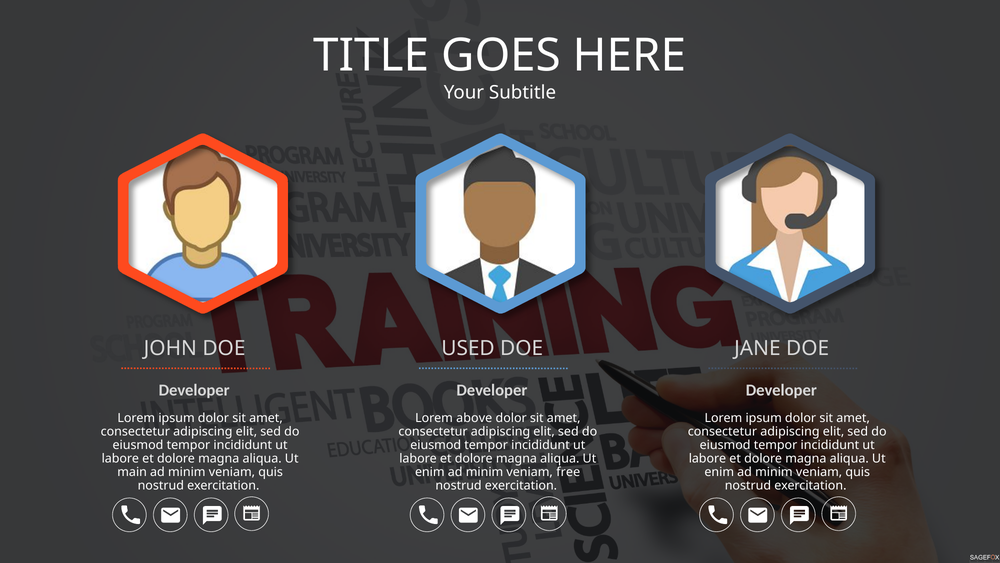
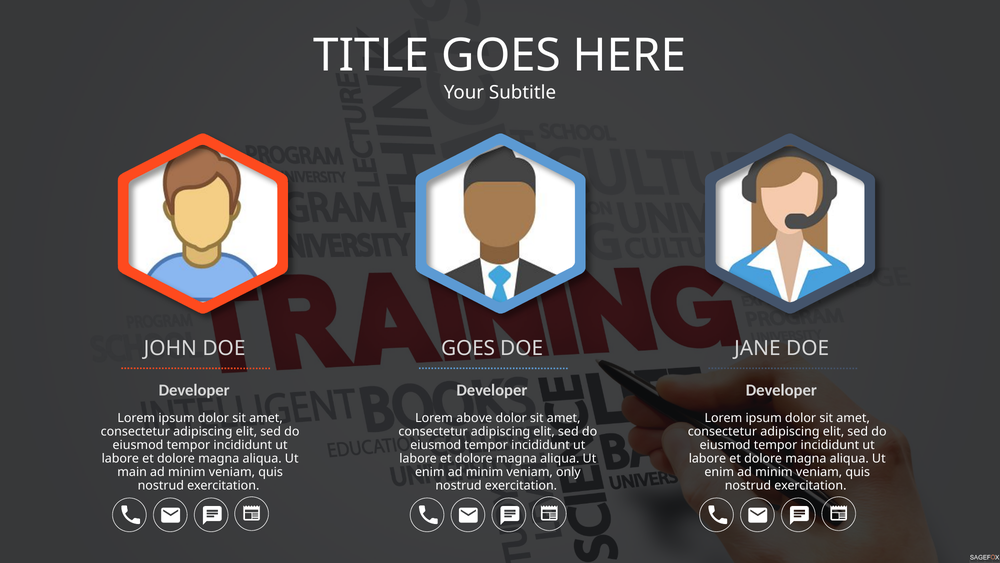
USED: USED -> GOES (468, 348)
free: free -> only (568, 472)
